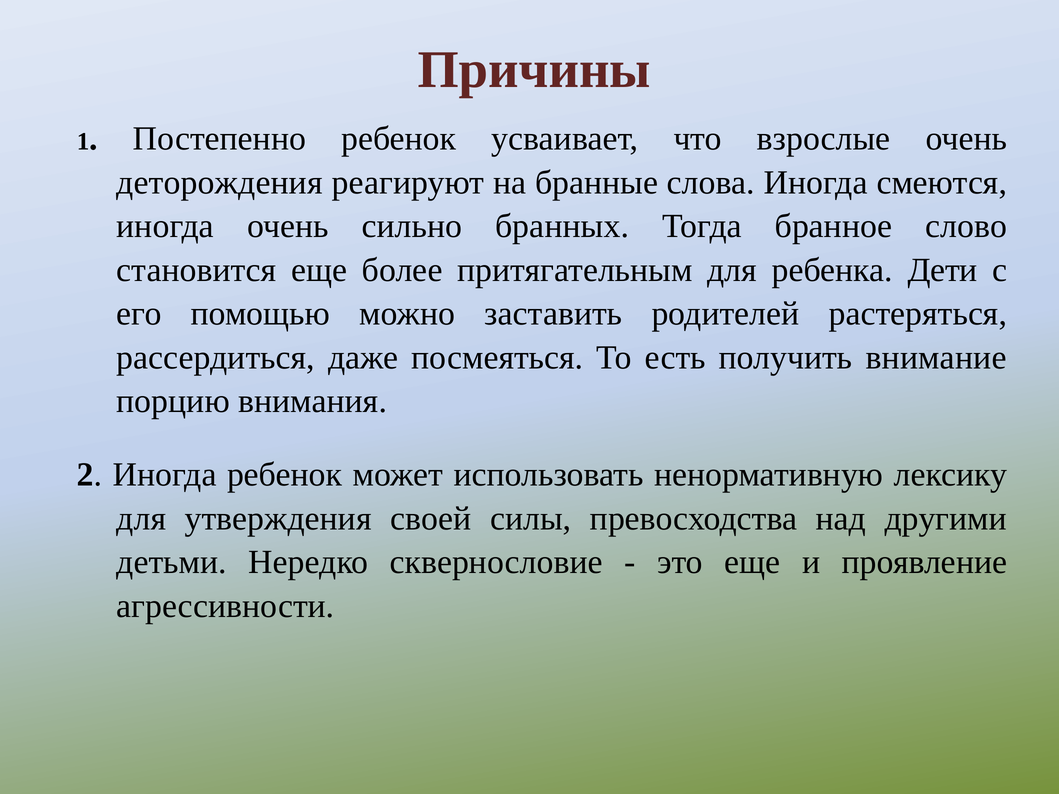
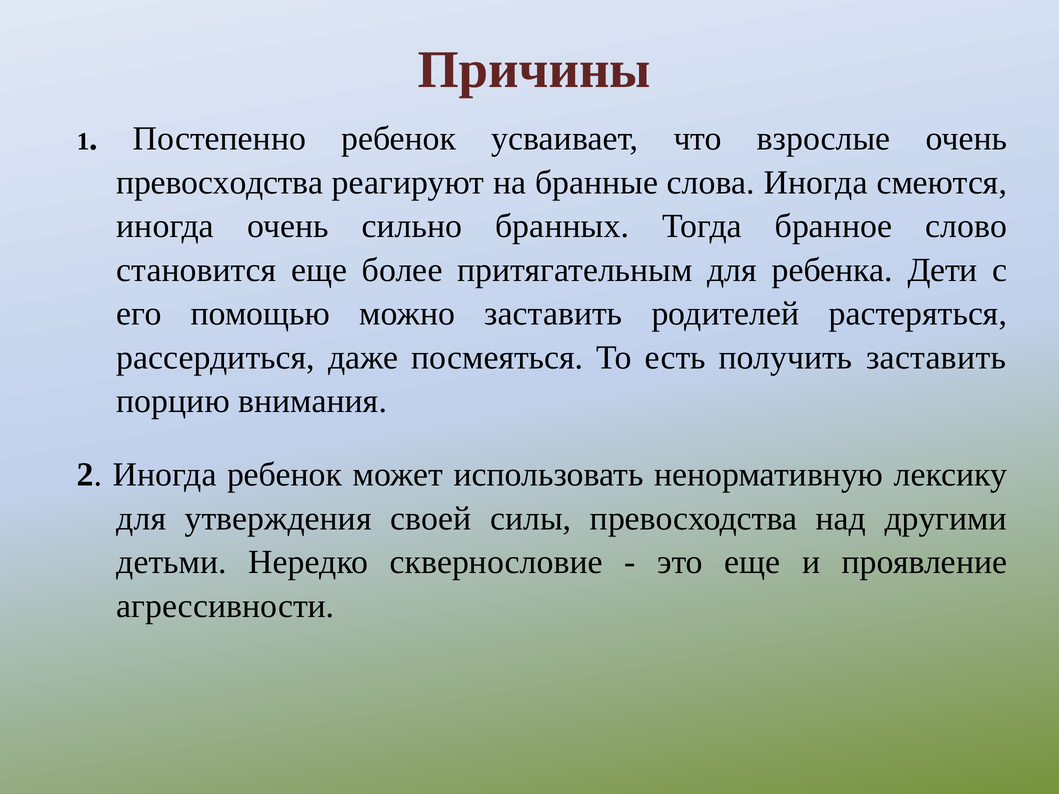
деторождения: деторождения -> превосходства (220, 183)
получить внимание: внимание -> заставить (936, 358)
